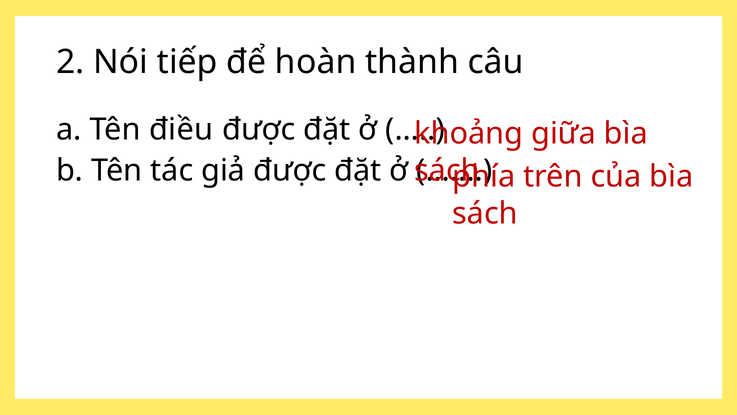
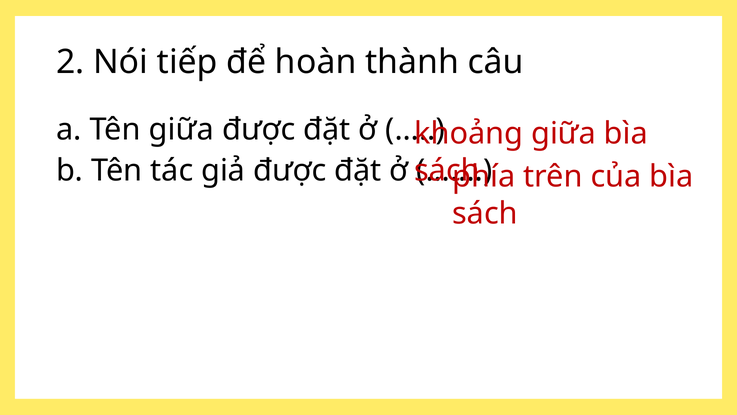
Tên điều: điều -> giữa (181, 130)
